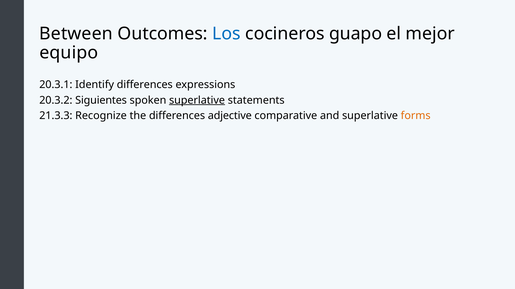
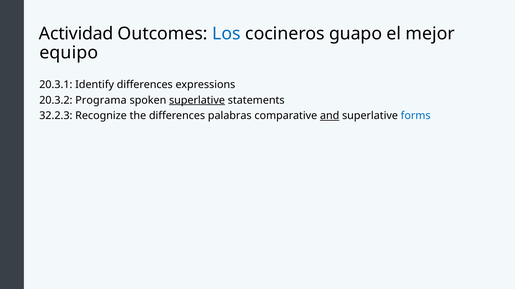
Between: Between -> Actividad (76, 34)
Siguientes: Siguientes -> Programa (101, 100)
21.3.3: 21.3.3 -> 32.2.3 (56, 116)
adjective: adjective -> palabras (230, 116)
and underline: none -> present (330, 116)
forms colour: orange -> blue (416, 116)
